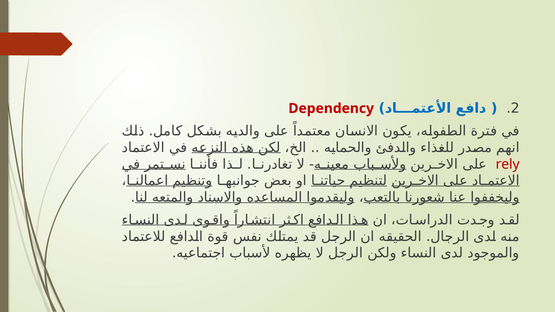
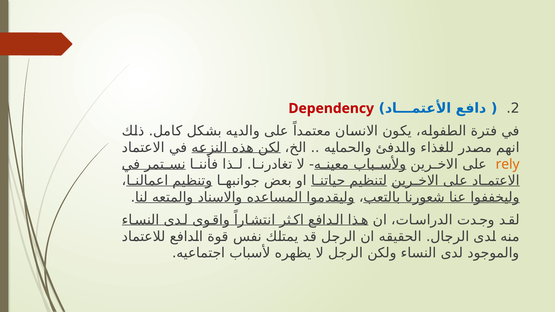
rely colour: red -> orange (508, 164)
